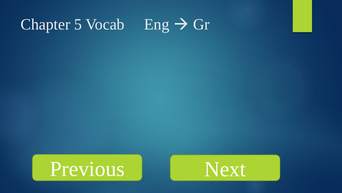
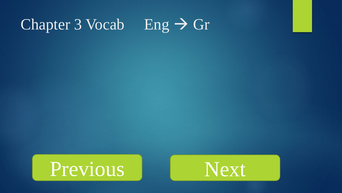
5: 5 -> 3 (78, 24)
